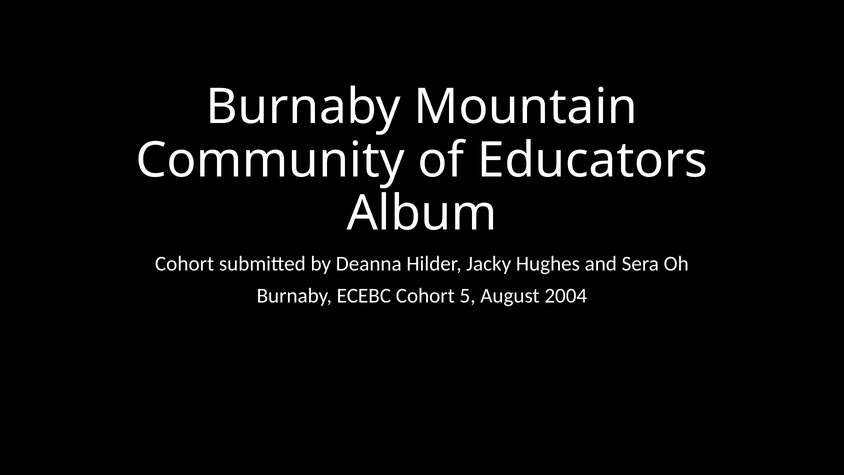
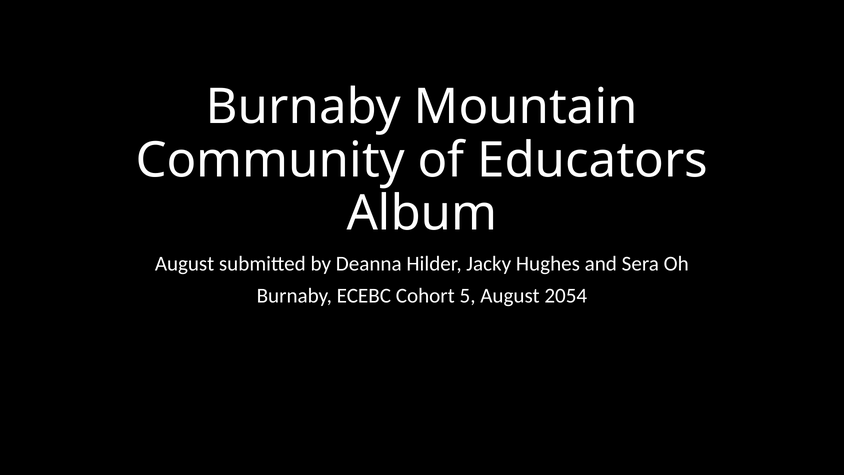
Cohort: Cohort -> August (185, 264)
2004: 2004 -> 2054 (566, 295)
